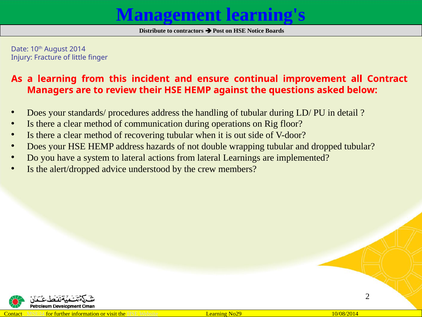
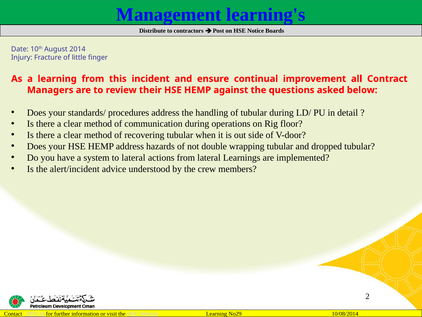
alert/dropped: alert/dropped -> alert/incident (75, 169)
